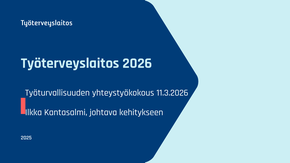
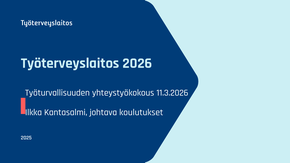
kehitykseen: kehitykseen -> koulutukset (141, 112)
